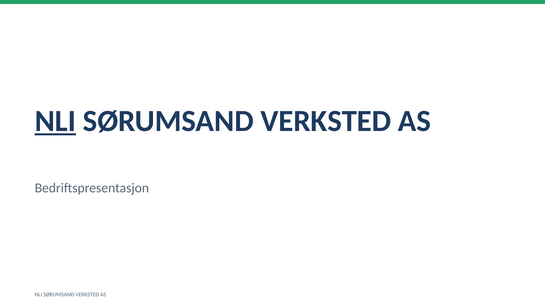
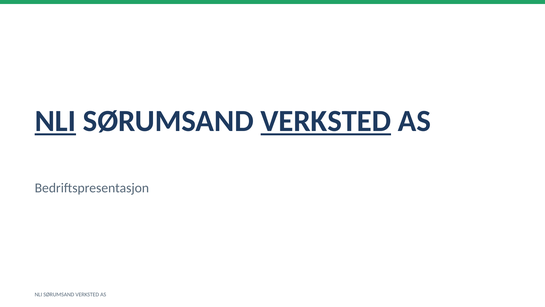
VERKSTED underline: none -> present (326, 121)
